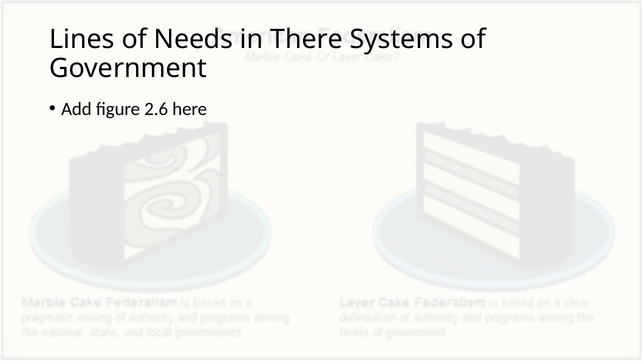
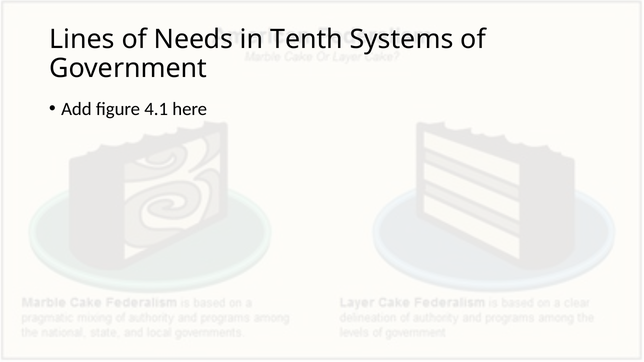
There: There -> Tenth (307, 40)
2.6: 2.6 -> 4.1 (156, 109)
